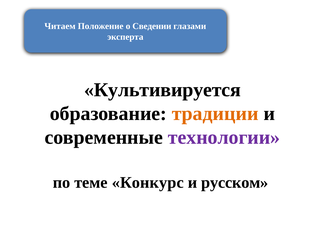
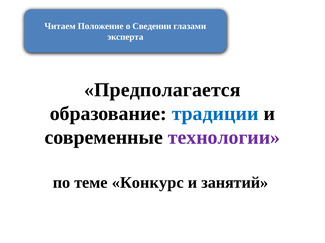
Культивируется: Культивируется -> Предполагается (162, 90)
традиции colour: orange -> blue (215, 114)
русском: русском -> занятий (235, 183)
